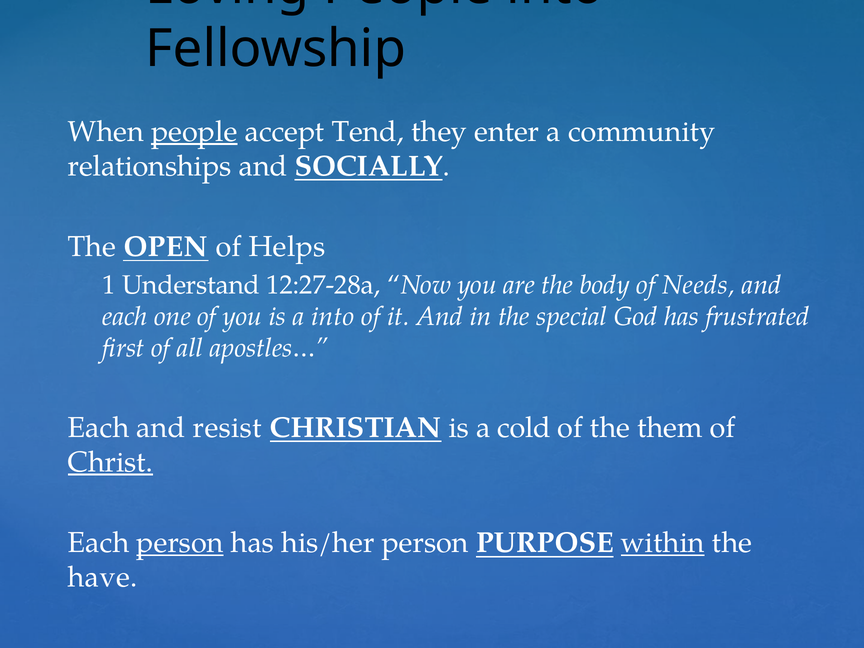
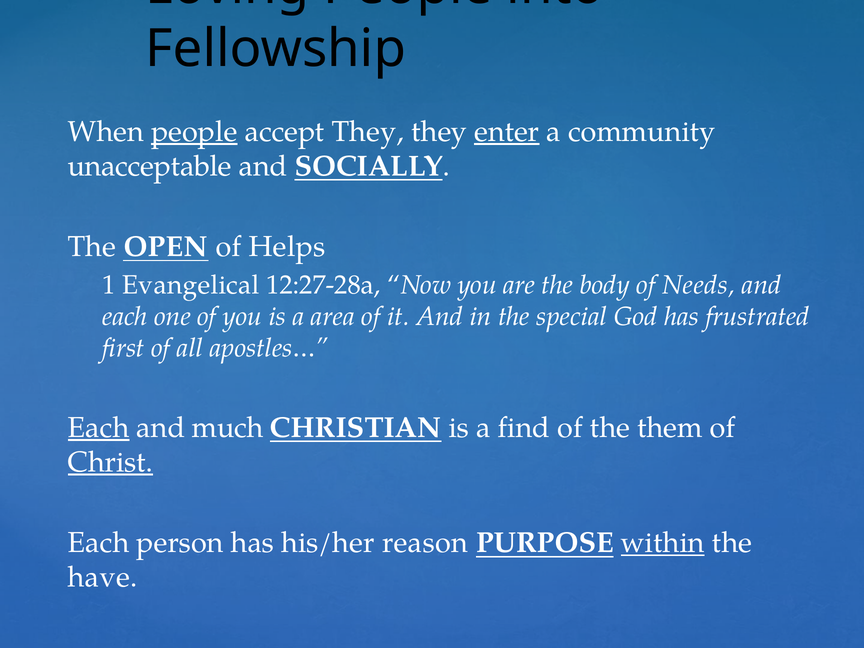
accept Tend: Tend -> They (368, 132)
enter underline: none -> present (507, 132)
relationships: relationships -> unacceptable (150, 166)
Understand: Understand -> Evangelical (191, 285)
a into: into -> area (333, 317)
Each underline: none -> present (99, 428)
resist: resist -> much (228, 428)
cold: cold -> find (524, 428)
person underline: present -> none (180, 543)
his/her person: person -> reason (425, 543)
